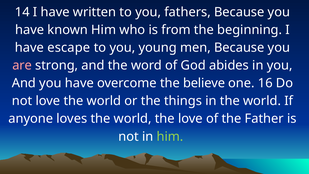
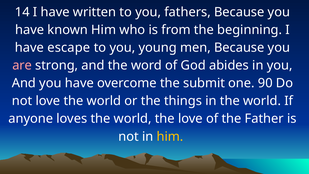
believe: believe -> submit (204, 83)
16: 16 -> 90 (265, 83)
him colour: light green -> yellow (170, 136)
